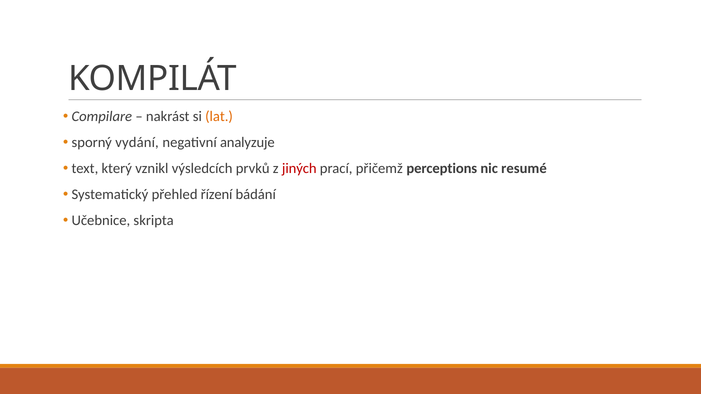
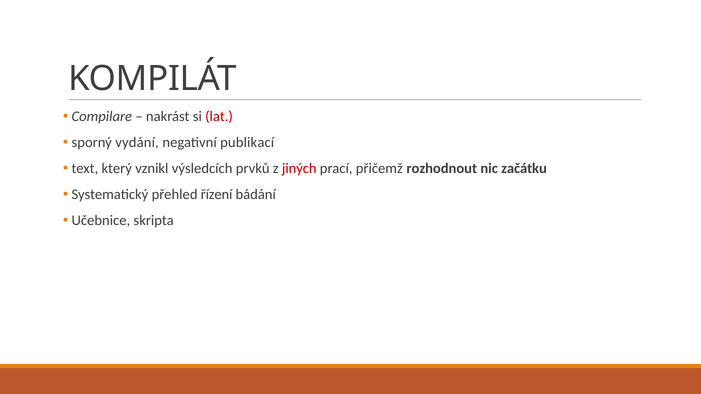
lat colour: orange -> red (219, 117)
analyzuje: analyzuje -> publikací (247, 143)
perceptions: perceptions -> rozhodnout (442, 169)
resumé: resumé -> začátku (524, 169)
